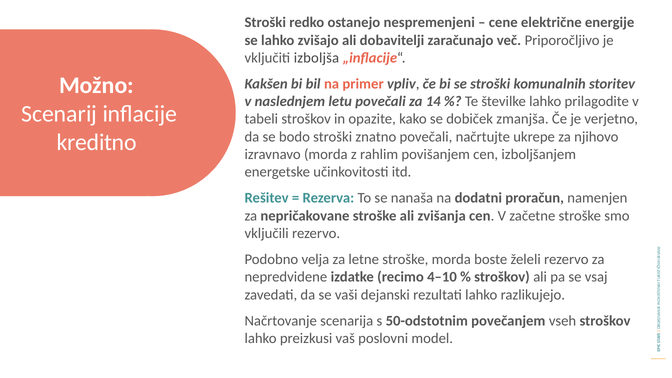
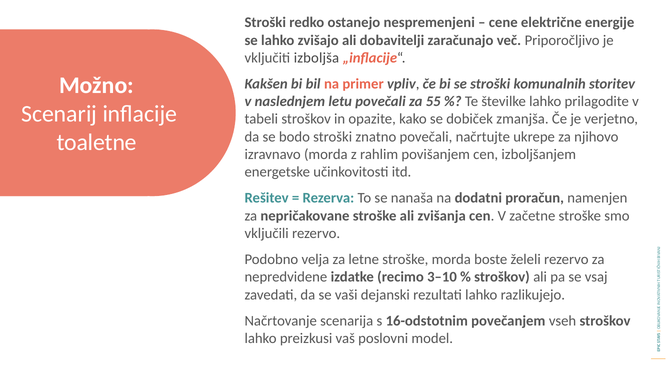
14: 14 -> 55 (433, 101)
kreditno: kreditno -> toaletne (97, 142)
4–10: 4–10 -> 3–10 (442, 277)
50-odstotnim: 50-odstotnim -> 16-odstotnim (427, 321)
